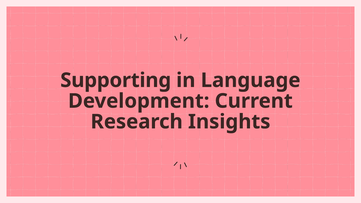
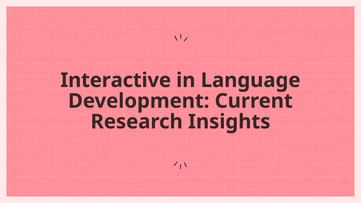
Supporting: Supporting -> Interactive (116, 80)
